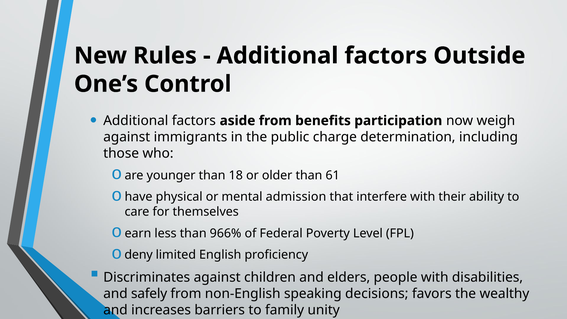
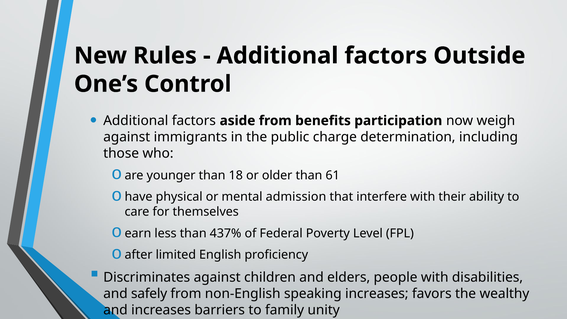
966%: 966% -> 437% (226, 233)
deny: deny -> after (139, 255)
speaking decisions: decisions -> increases (377, 294)
